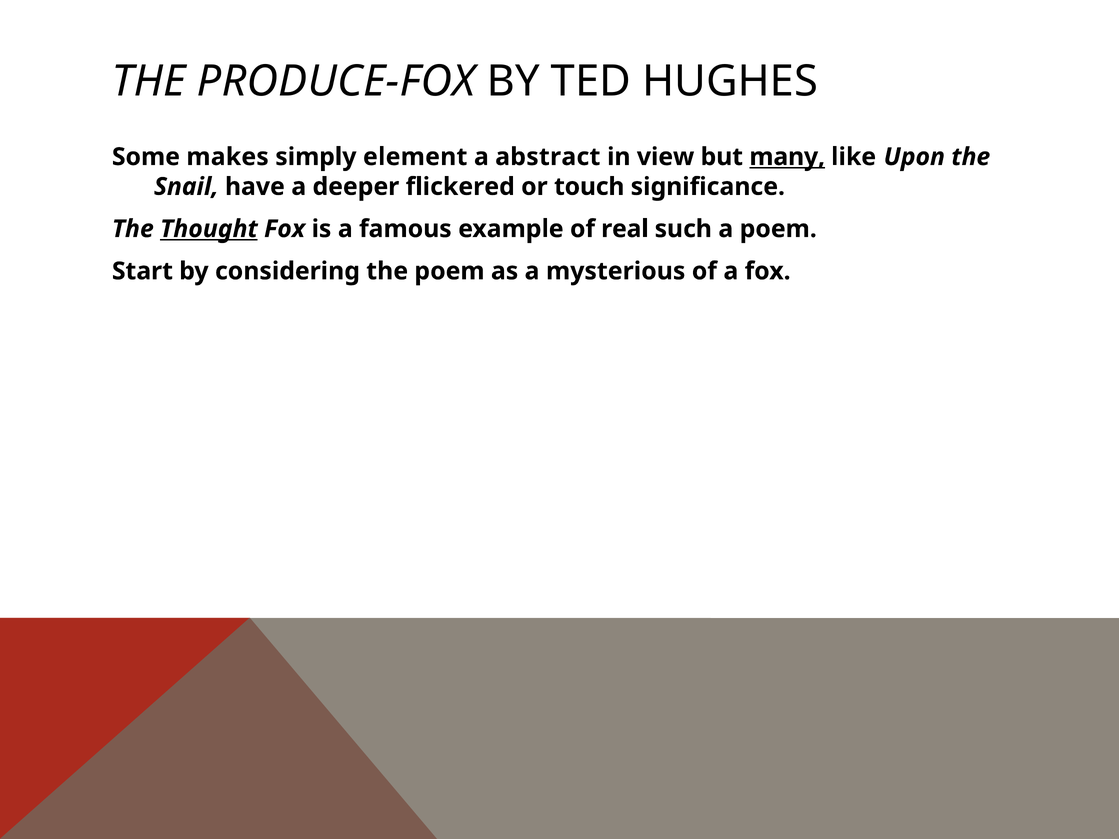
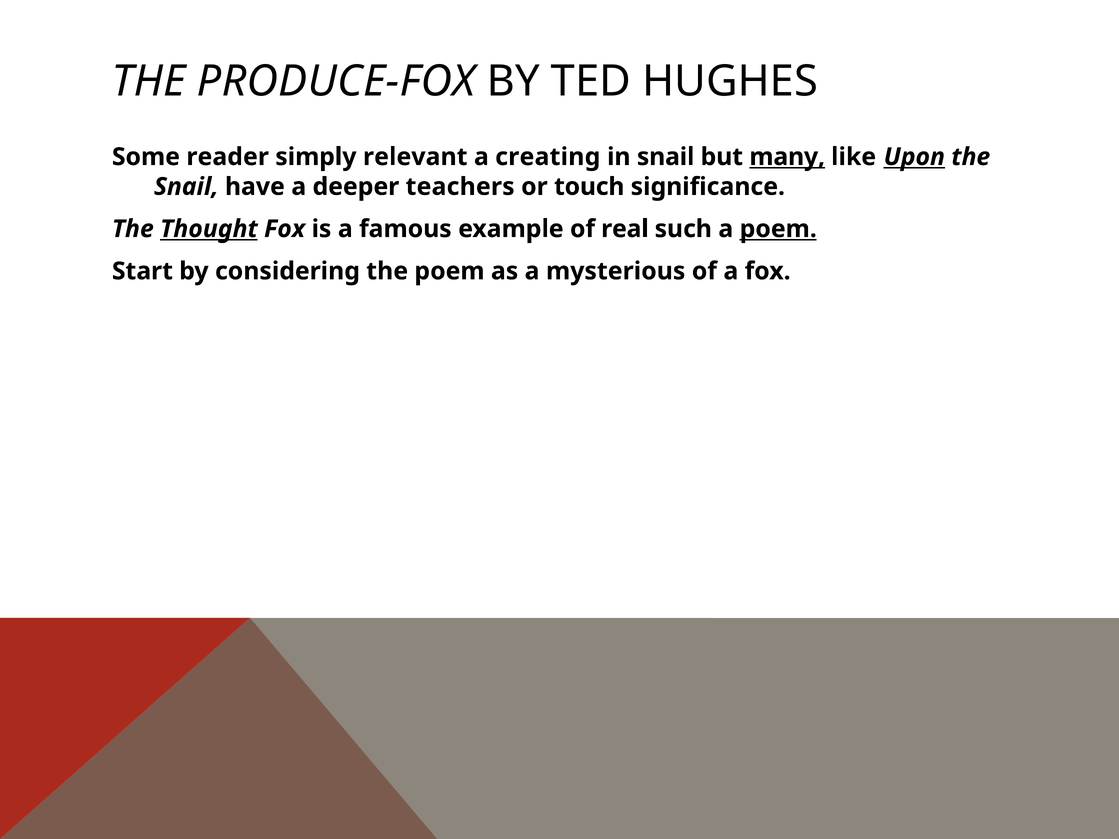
makes: makes -> reader (228, 157)
element: element -> relevant (415, 157)
abstract: abstract -> creating (548, 157)
in view: view -> snail (666, 157)
Upon underline: none -> present (914, 157)
flickered: flickered -> teachers (460, 187)
poem underline: none -> present (778, 229)
